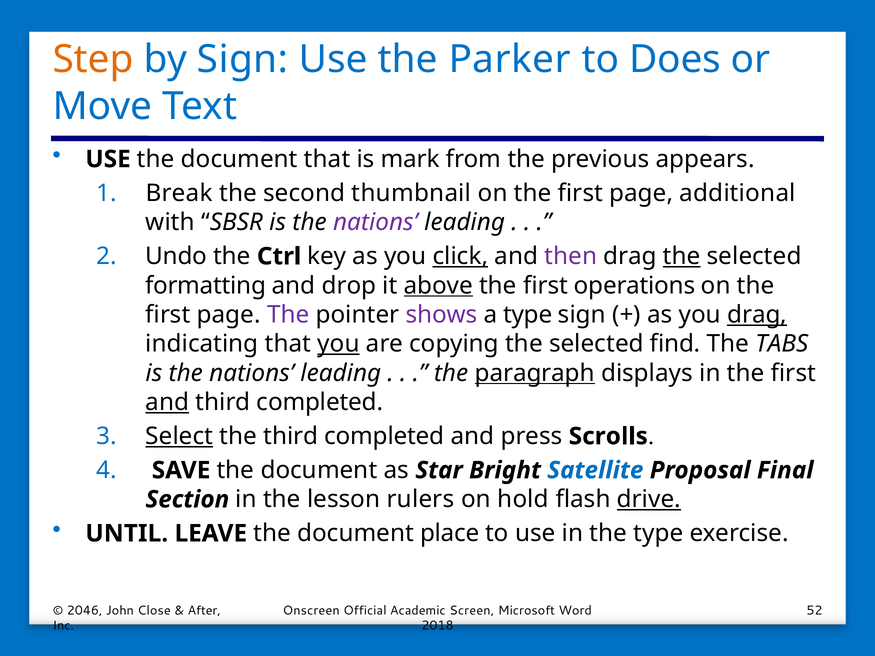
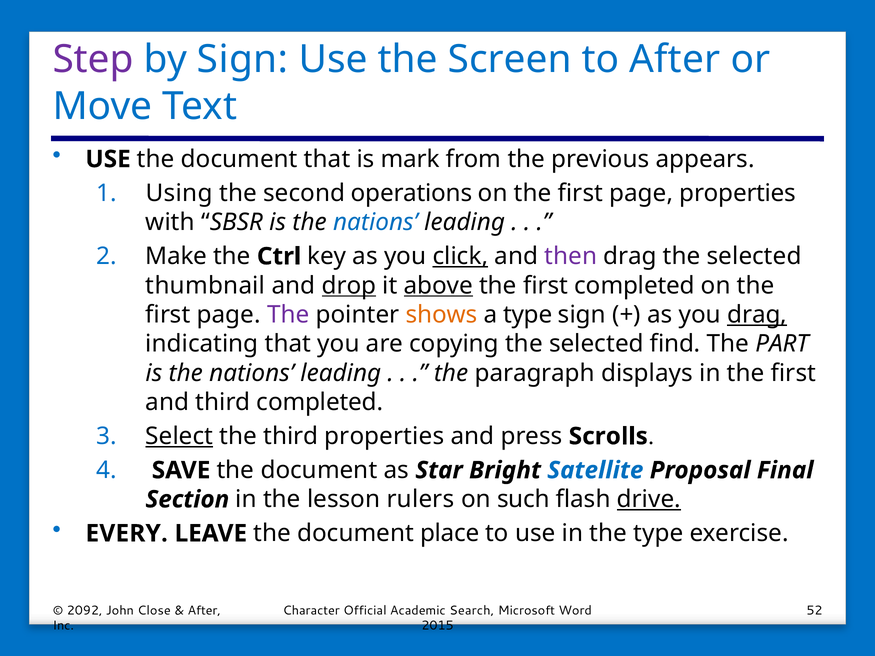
Step colour: orange -> purple (93, 60)
Parker: Parker -> Screen (510, 60)
to Does: Does -> After (675, 60)
Break: Break -> Using (179, 193)
thumbnail: thumbnail -> operations (412, 193)
page additional: additional -> properties (738, 193)
nations colour: purple -> blue (375, 222)
Undo: Undo -> Make (176, 256)
the underline: present -> none (682, 256)
formatting: formatting -> thumbnail (205, 286)
drop underline: none -> present (349, 286)
first operations: operations -> completed (635, 286)
shows colour: purple -> orange (441, 315)
you underline: present -> none (338, 344)
TABS: TABS -> PART (782, 344)
paragraph underline: present -> none (535, 373)
and underline: present -> none (167, 402)
the third completed: completed -> properties (384, 436)
hold: hold -> such (523, 500)
UNTIL: UNTIL -> EVERY (127, 534)
2046: 2046 -> 2092 (85, 611)
Onscreen: Onscreen -> Character (311, 611)
Screen: Screen -> Search (472, 611)
2018: 2018 -> 2015 (438, 626)
